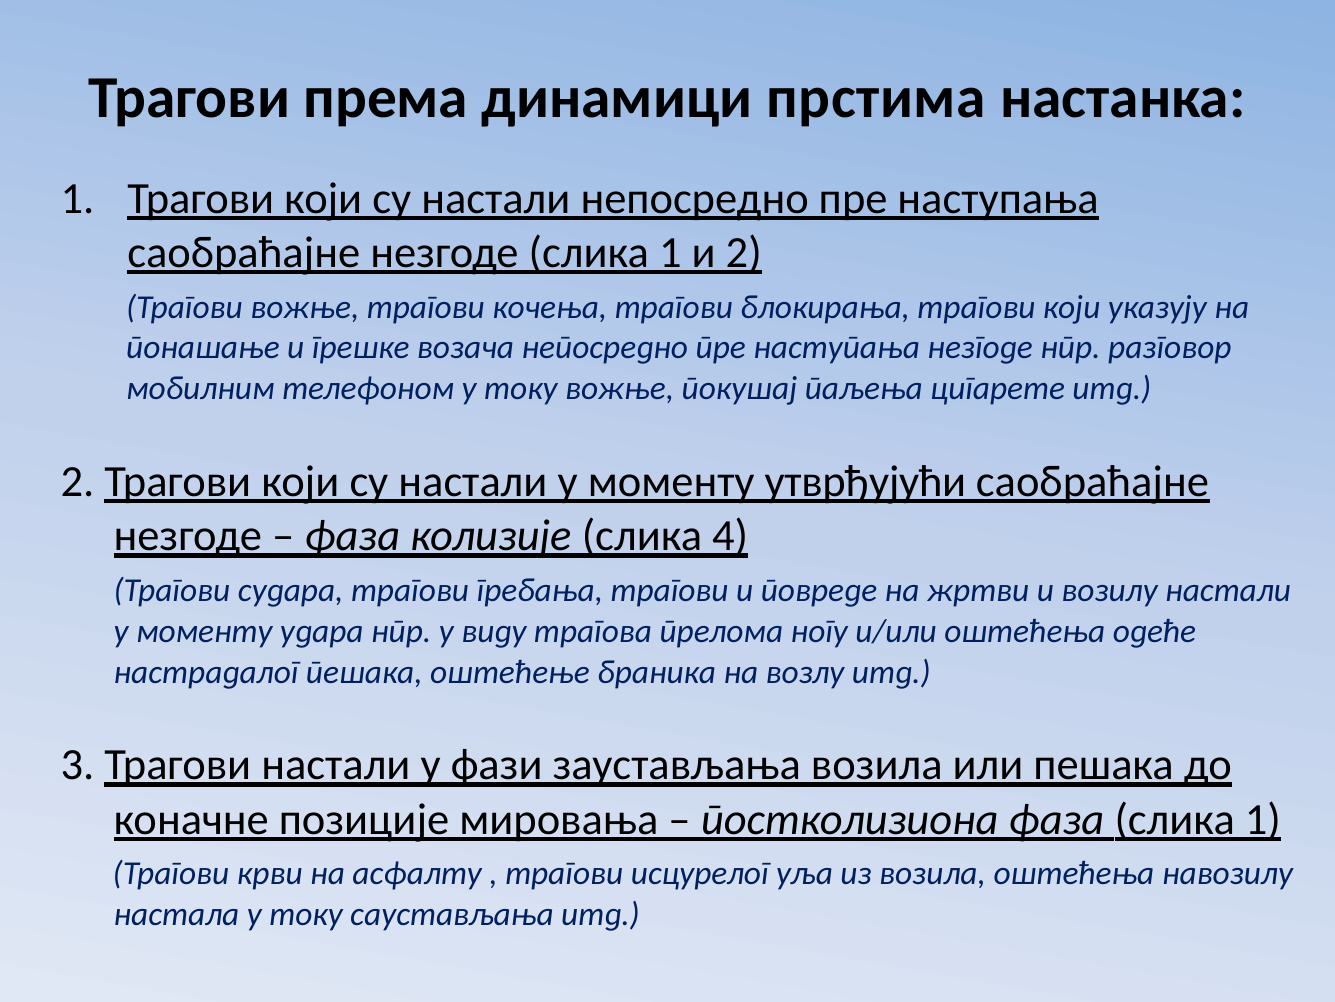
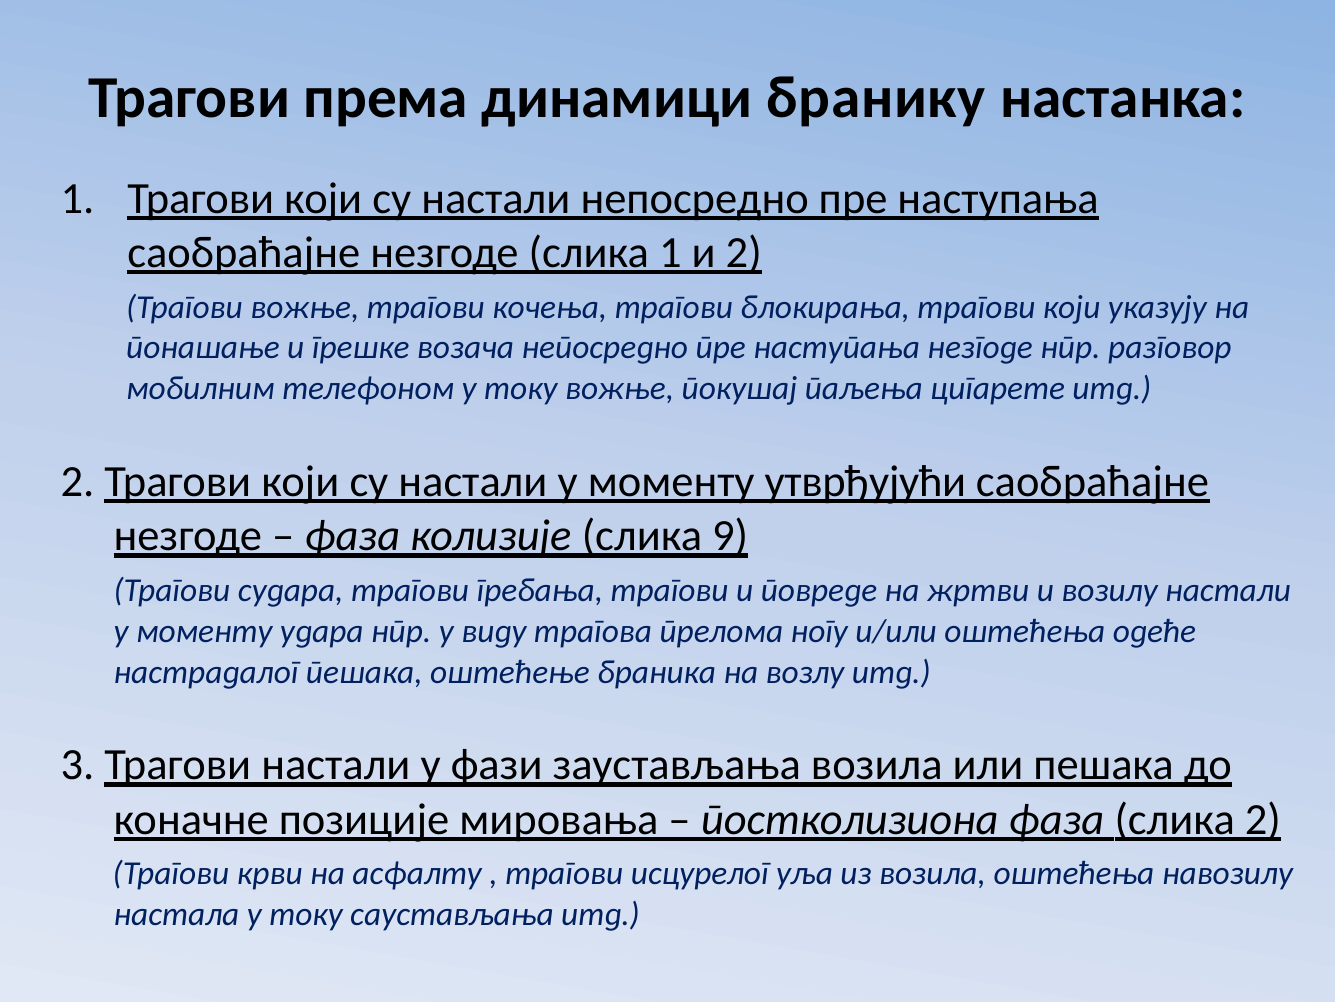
прстима: прстима -> бранику (876, 98)
4: 4 -> 9 (730, 536)
фаза слика 1: 1 -> 2 (1263, 819)
